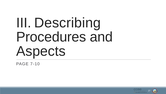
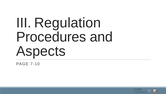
Describing: Describing -> Regulation (68, 23)
